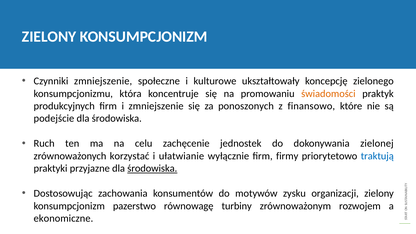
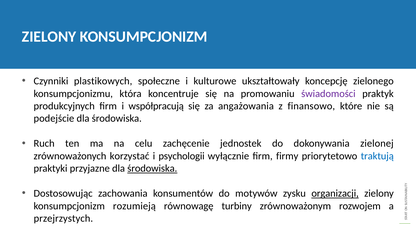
Czynniki zmniejszenie: zmniejszenie -> plastikowych (103, 81)
świadomości colour: orange -> purple (328, 94)
i zmniejszenie: zmniejszenie -> współpracują (156, 106)
ponoszonych: ponoszonych -> angażowania (246, 106)
ułatwianie: ułatwianie -> psychologii (182, 156)
organizacji underline: none -> present (335, 193)
pazerstwo: pazerstwo -> rozumieją (134, 206)
ekonomiczne: ekonomiczne -> przejrzystych (63, 218)
